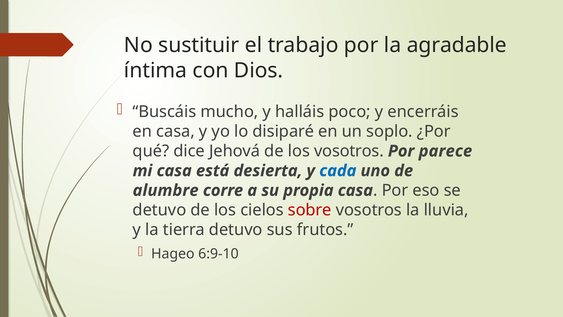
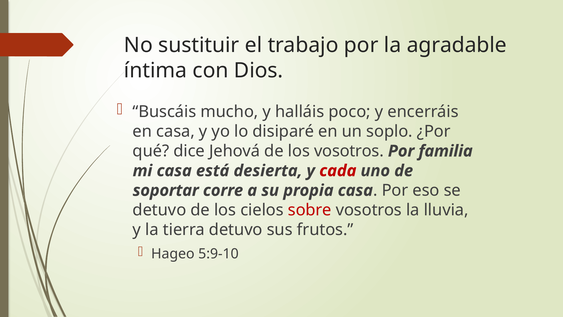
parece: parece -> familia (446, 151)
cada colour: blue -> red (338, 171)
alumbre: alumbre -> soportar (166, 190)
6:9-10: 6:9-10 -> 5:9-10 (218, 254)
